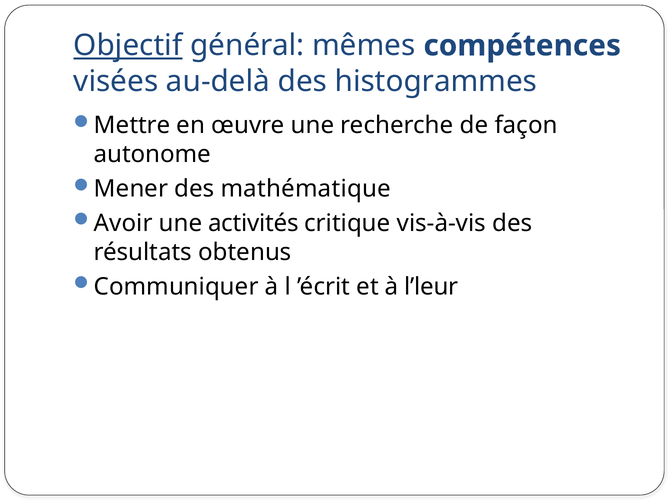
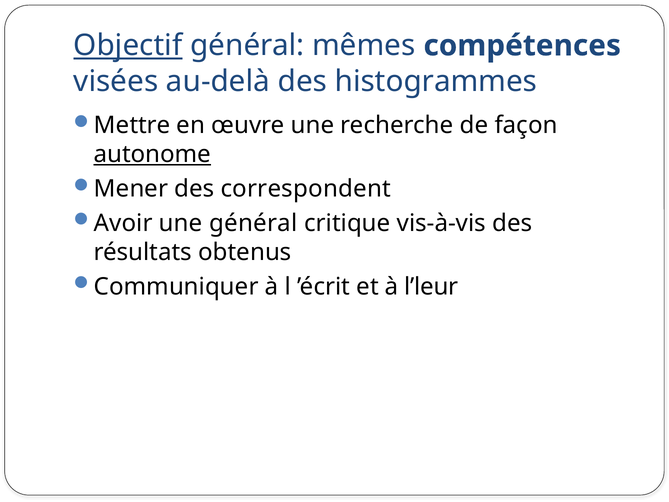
autonome underline: none -> present (152, 154)
mathématique: mathématique -> correspondent (306, 189)
une activités: activités -> général (253, 223)
